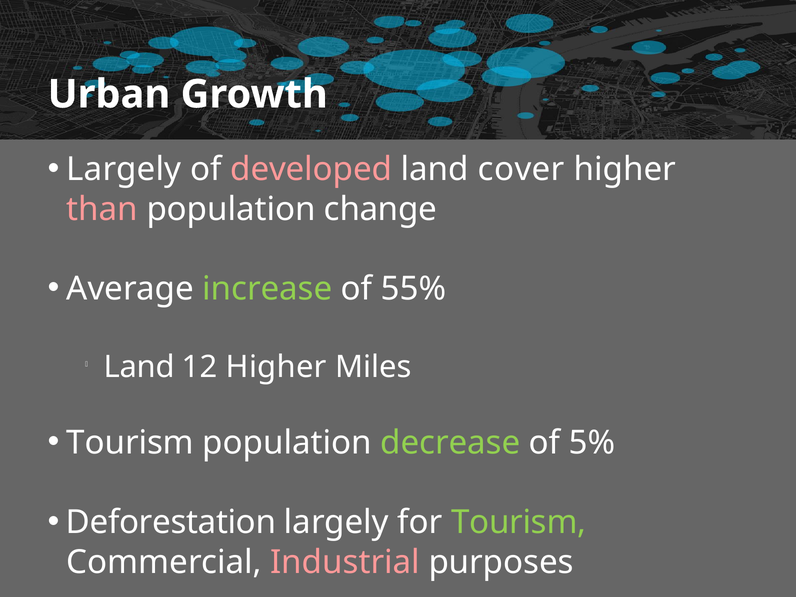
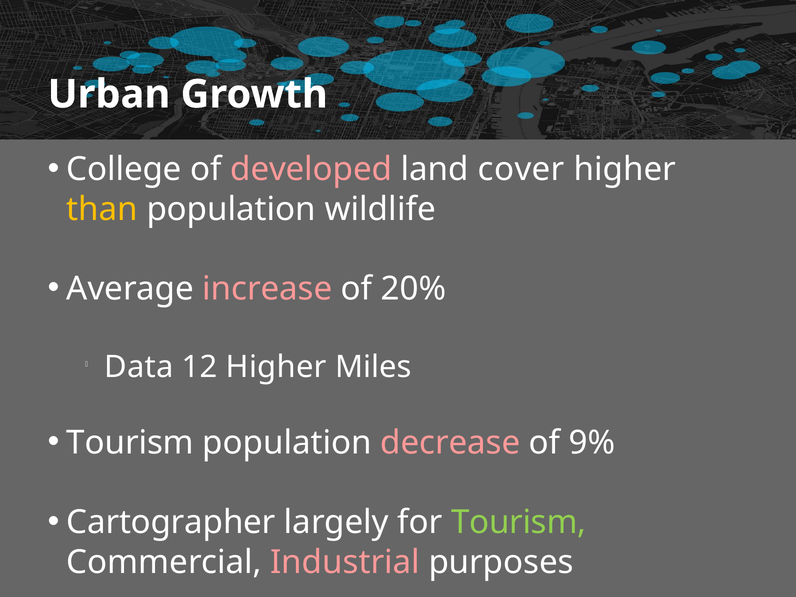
Largely: Largely -> College (124, 169)
than colour: pink -> yellow (102, 209)
change: change -> wildlife (380, 209)
increase colour: light green -> pink (267, 289)
55%: 55% -> 20% (414, 289)
Land: Land -> Data (139, 367)
decrease colour: light green -> pink (450, 443)
5%: 5% -> 9% (592, 443)
Deforestation: Deforestation -> Cartographer (171, 522)
